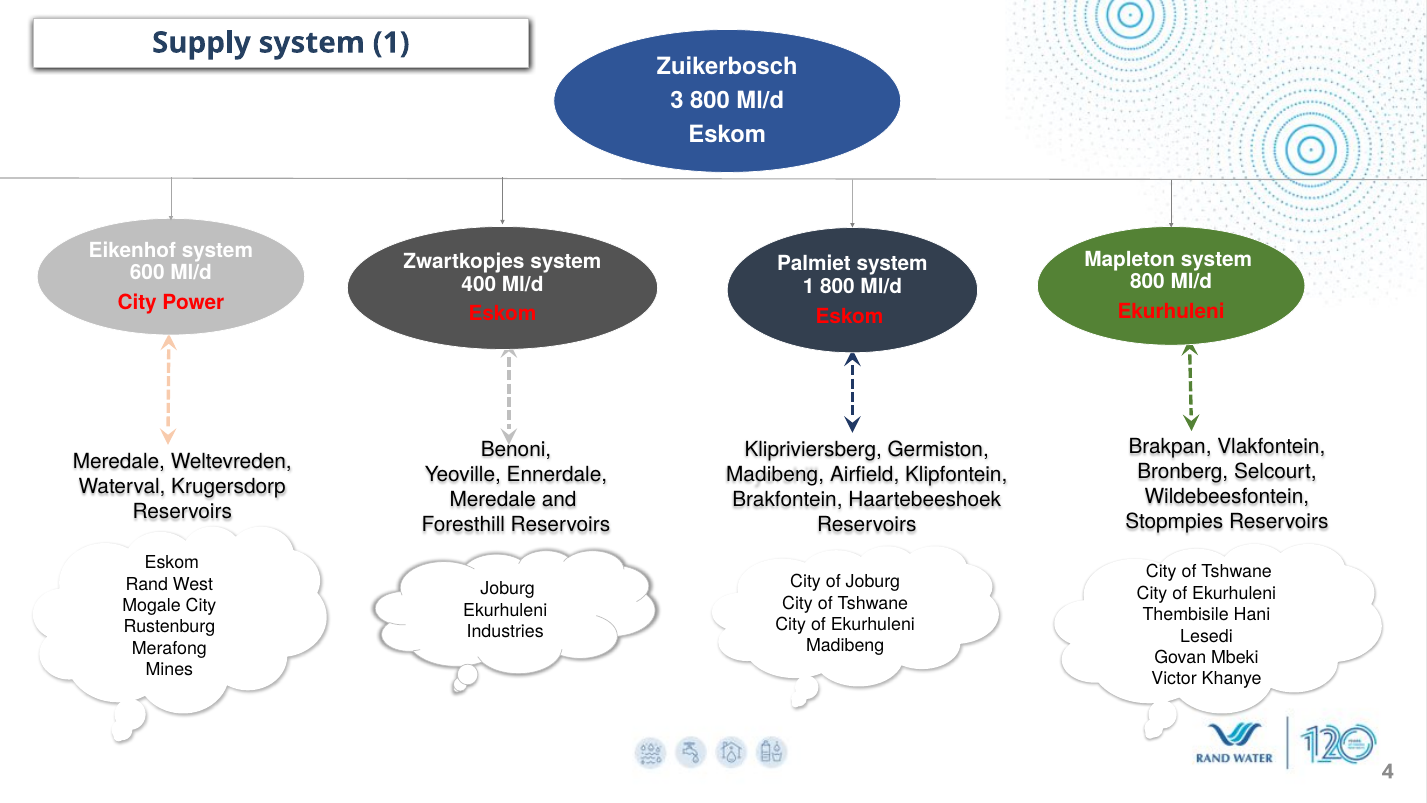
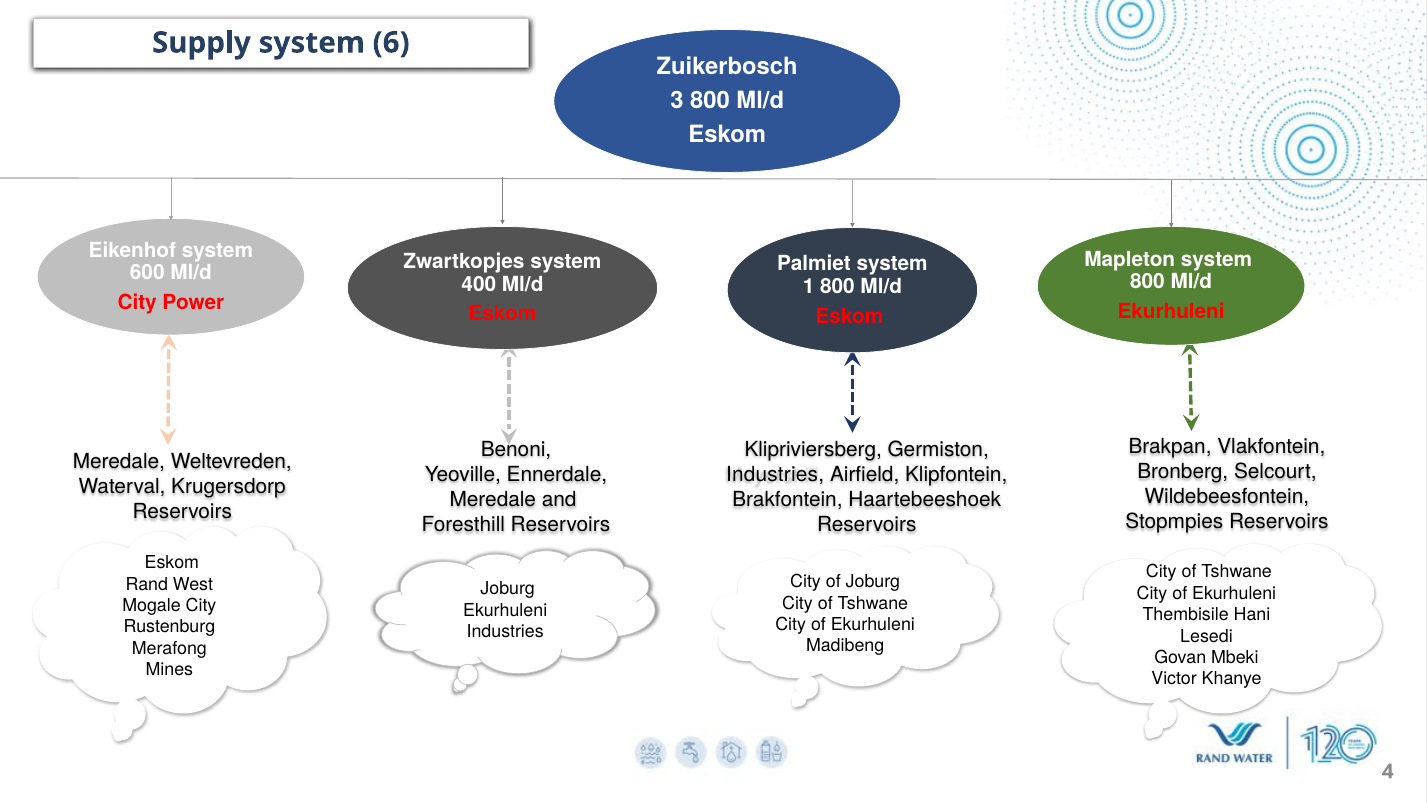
Supply system 1: 1 -> 6 (391, 43)
Madibeng: Madibeng -> Industries (775, 474)
